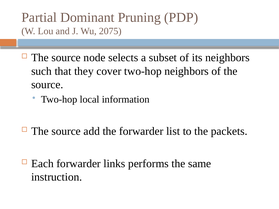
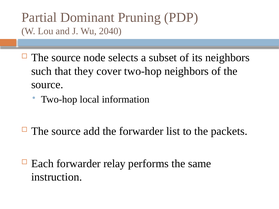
2075: 2075 -> 2040 (110, 31)
links: links -> relay (115, 164)
